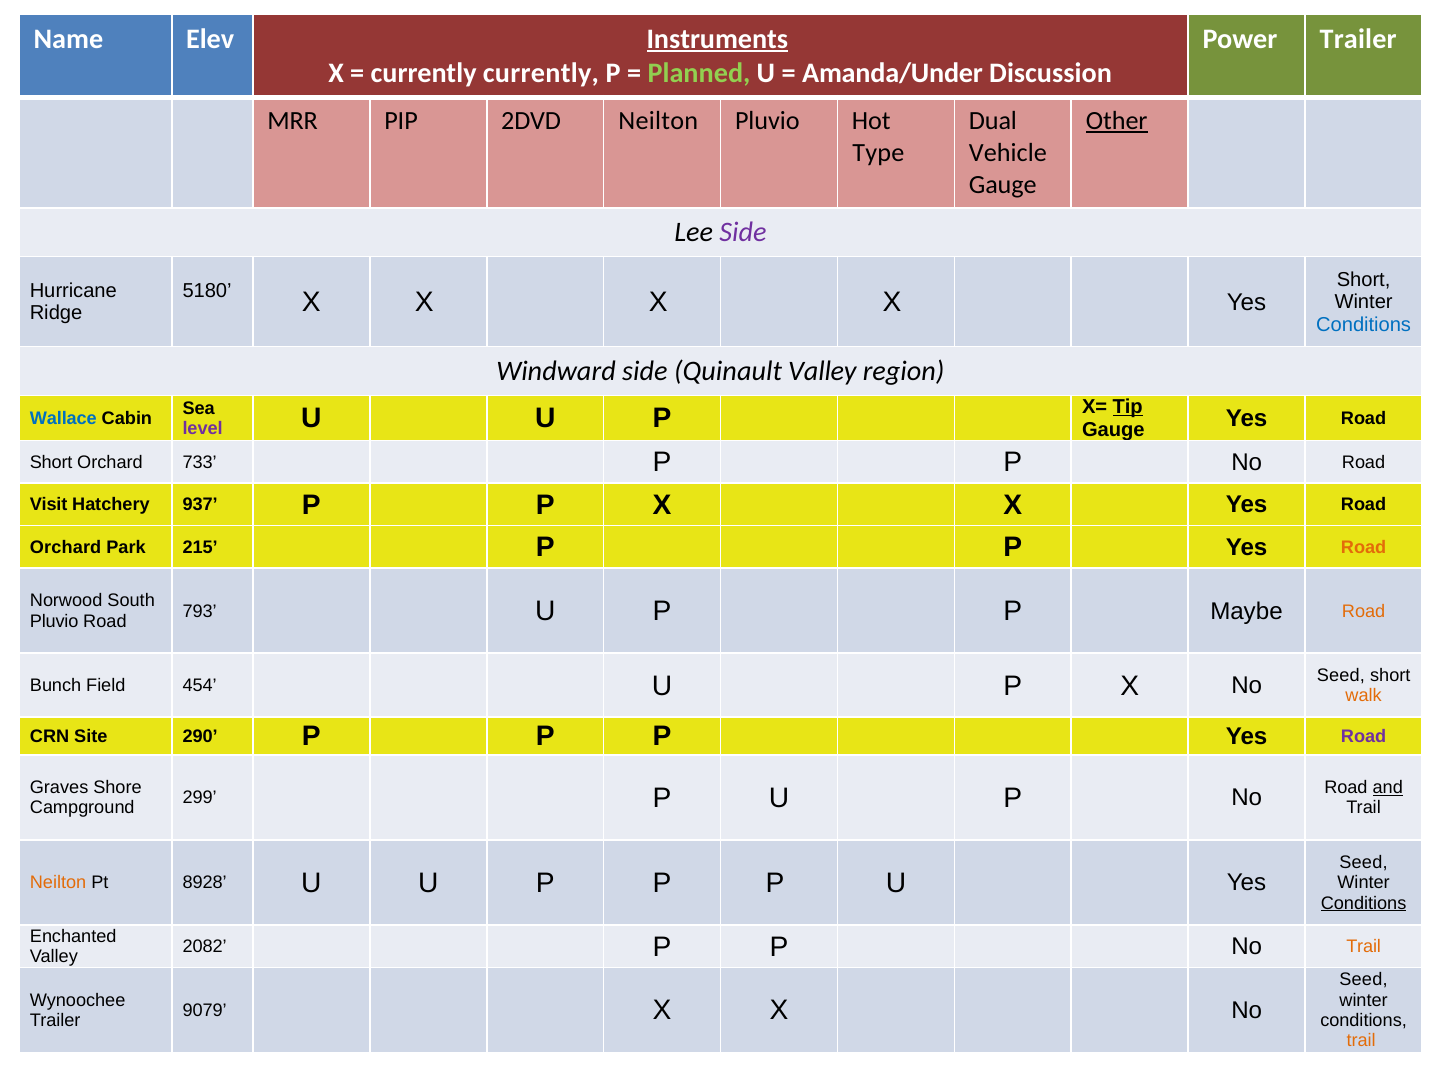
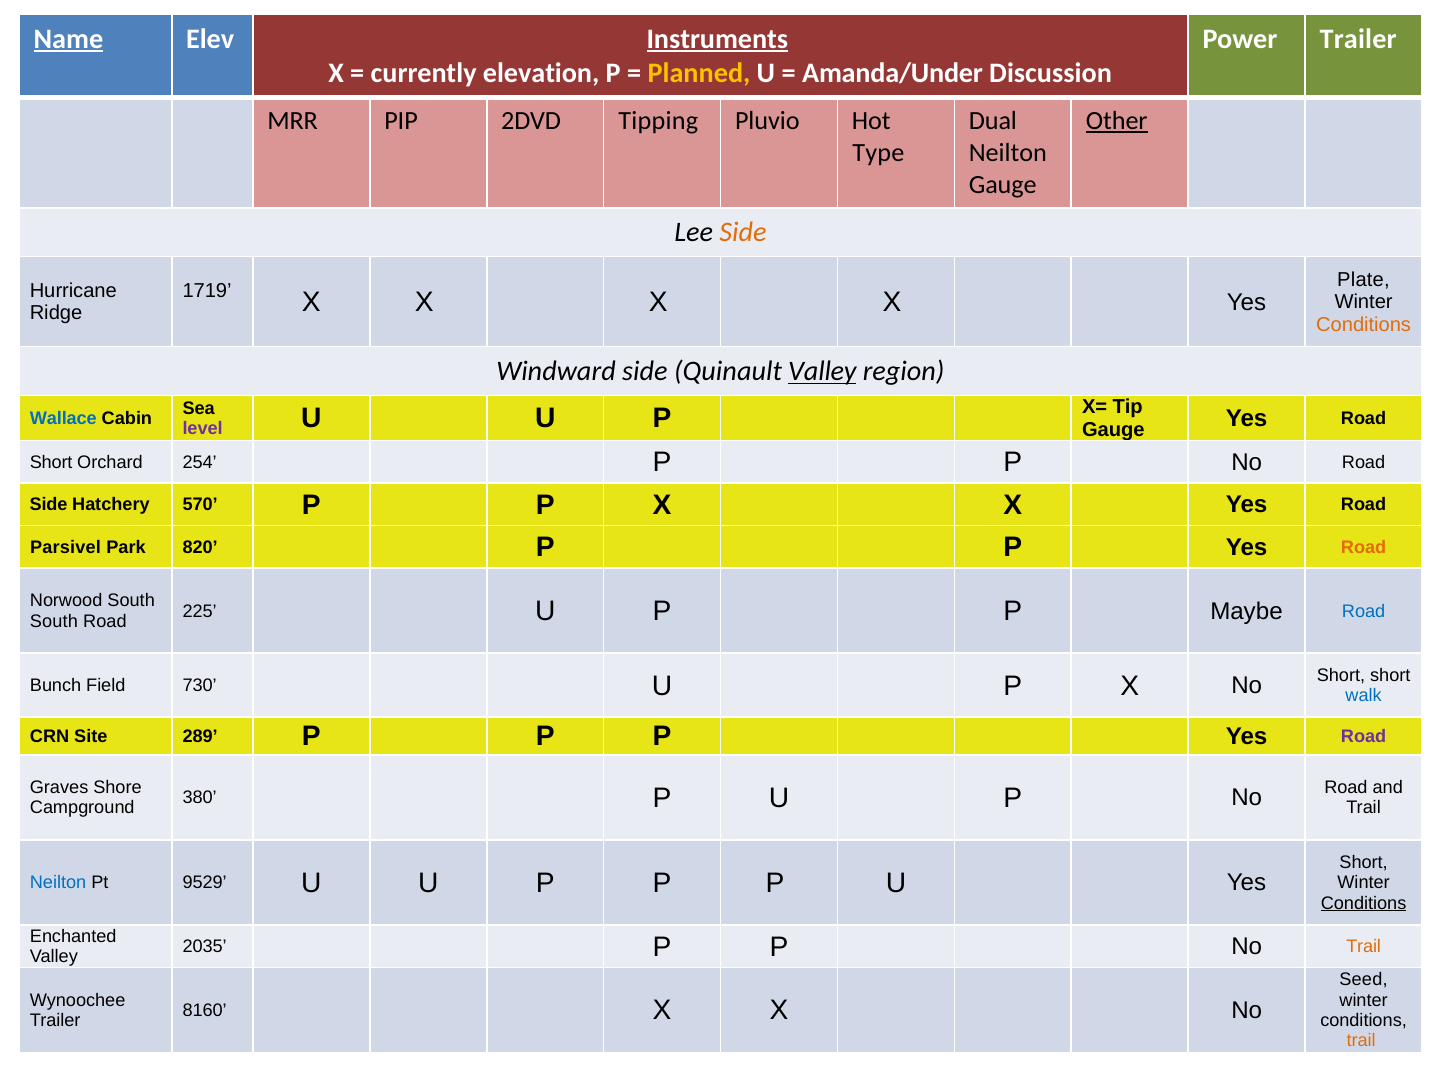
Name underline: none -> present (68, 39)
currently currently: currently -> elevation (541, 73)
Planned colour: light green -> yellow (699, 73)
2DVD Neilton: Neilton -> Tipping (658, 121)
Vehicle: Vehicle -> Neilton (1008, 153)
Side colour: purple -> orange (743, 233)
Short: Short -> Plate (1363, 280)
5180: 5180 -> 1719 (207, 291)
Conditions colour: blue -> orange (1364, 325)
Valley underline: none -> present (822, 372)
Tip underline: present -> none (1128, 407)
733: 733 -> 254 (200, 462)
Visit: Visit -> Side (49, 505)
937: 937 -> 570 (200, 505)
Orchard: Orchard -> Parsivel (66, 547)
215: 215 -> 820 (200, 547)
793: 793 -> 225 (200, 611)
Road colour: orange -> blue (1364, 611)
Pluvio: Pluvio -> South (54, 622)
454: 454 -> 730 (200, 686)
P X No Seed: Seed -> Short (1341, 676)
walk colour: orange -> blue (1364, 696)
290: 290 -> 289 (200, 737)
299: 299 -> 380 (200, 798)
and underline: present -> none (1388, 788)
Seed: Seed -> Short (1364, 863)
Neilton colour: orange -> blue (58, 883)
8928: 8928 -> 9529 (205, 883)
2082: 2082 -> 2035 (205, 947)
9079: 9079 -> 8160 (205, 1011)
